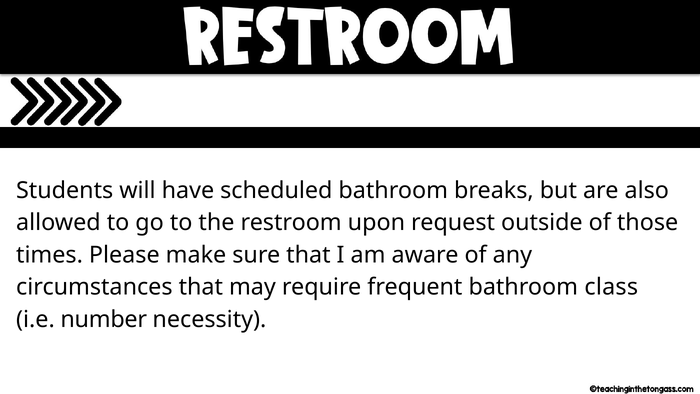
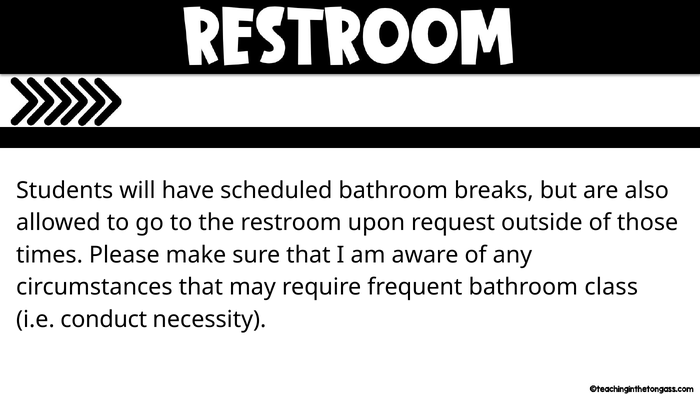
number: number -> conduct (104, 319)
